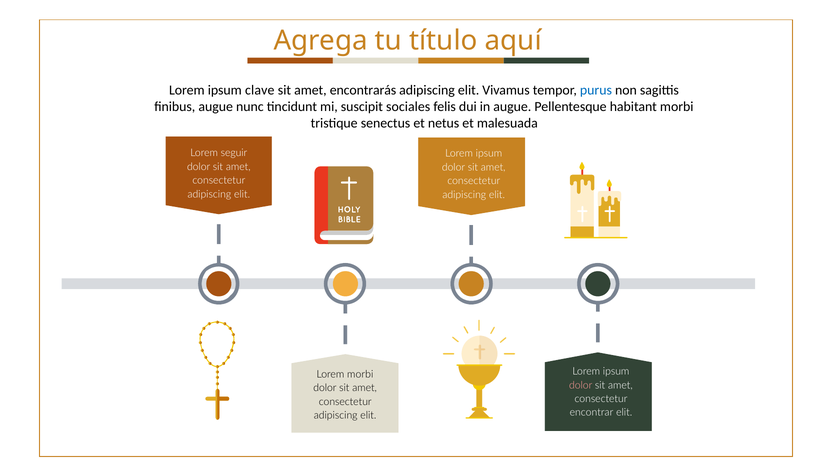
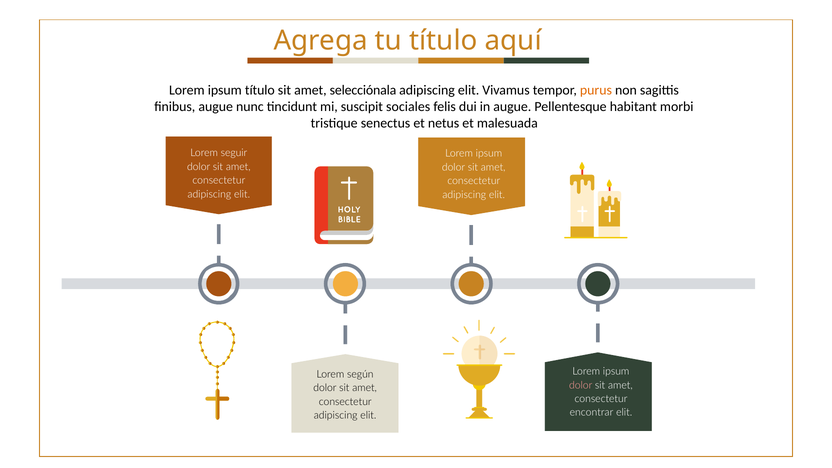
ipsum clave: clave -> título (260, 90)
encontrarás: encontrarás -> selecciónala (363, 90)
purus colour: blue -> orange (596, 90)
Lorem morbi: morbi -> según (360, 374)
